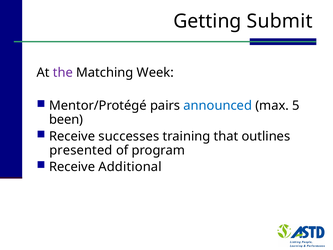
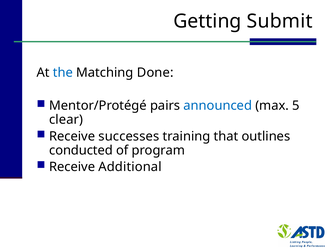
the colour: purple -> blue (63, 72)
Week: Week -> Done (155, 72)
been: been -> clear (66, 120)
presented: presented -> conducted (81, 150)
